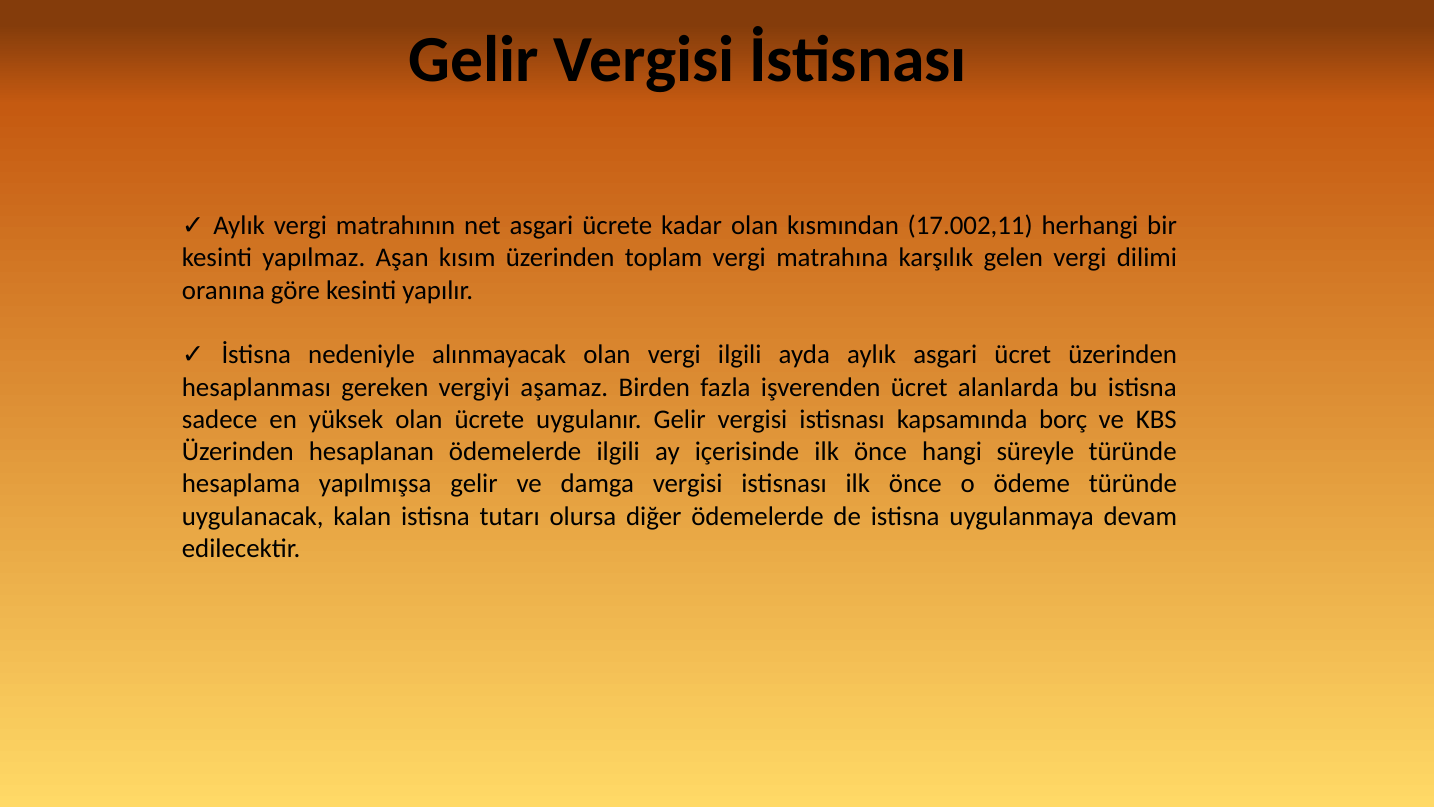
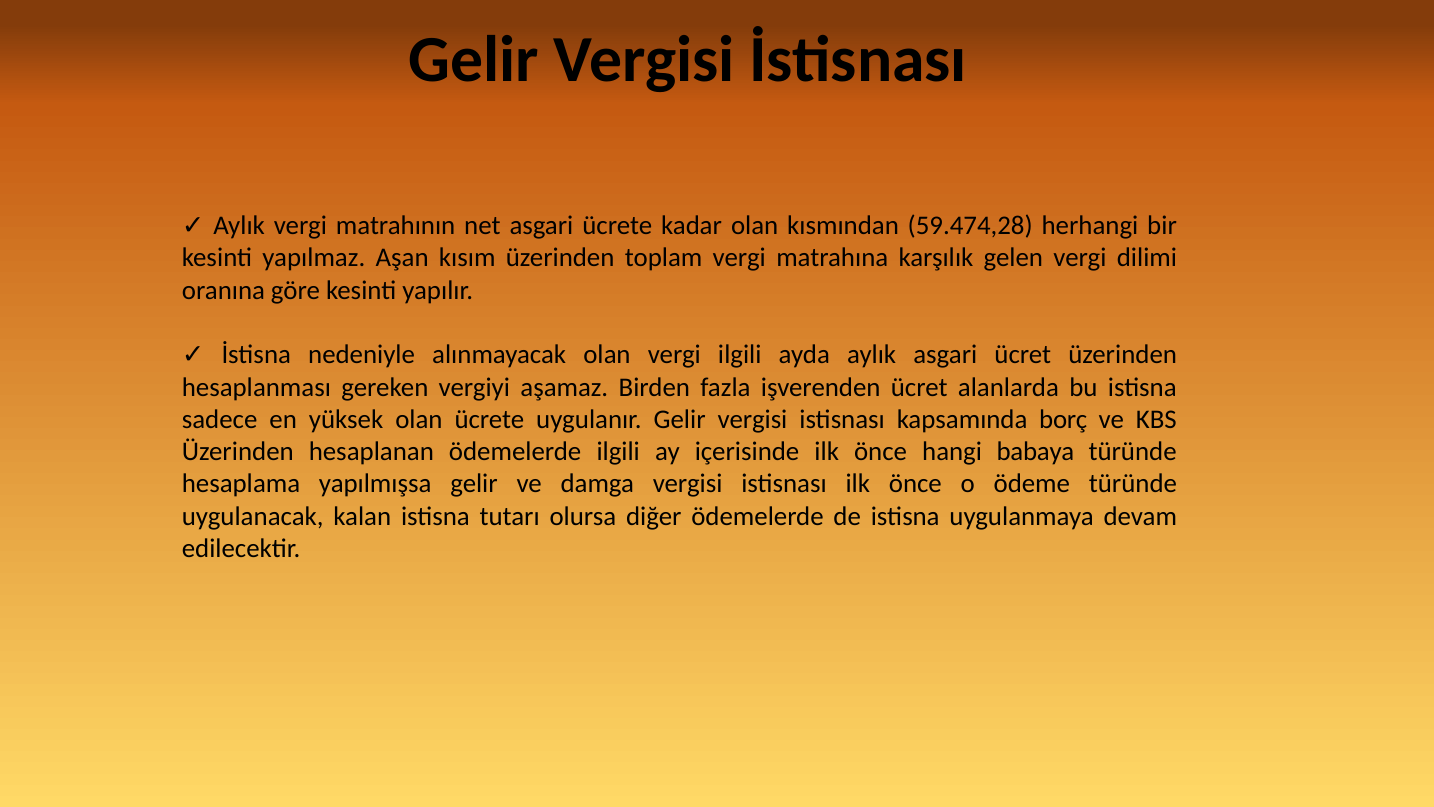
17.002,11: 17.002,11 -> 59.474,28 (970, 226)
süreyle: süreyle -> babaya (1035, 452)
